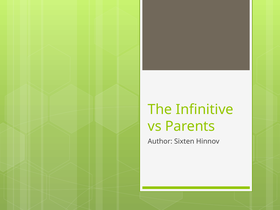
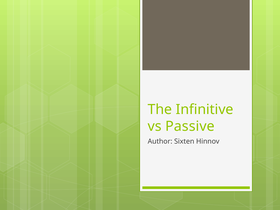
Parents: Parents -> Passive (190, 126)
